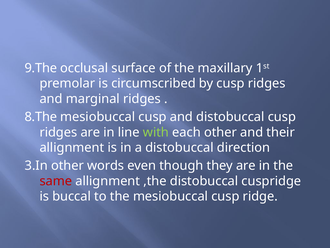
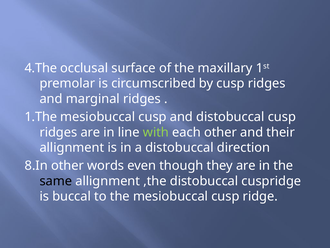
9.The: 9.The -> 4.The (41, 68)
8.The: 8.The -> 1.The (41, 117)
3.In: 3.In -> 8.In (36, 165)
same colour: red -> black (56, 181)
